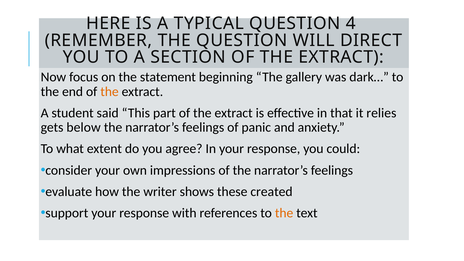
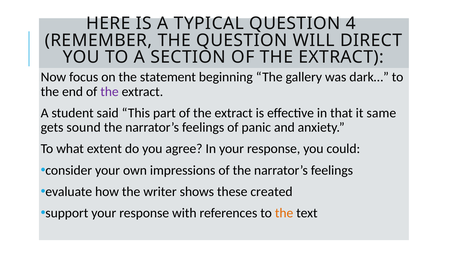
the colour: orange -> purple (110, 92)
relies: relies -> same (381, 113)
below: below -> sound (84, 127)
